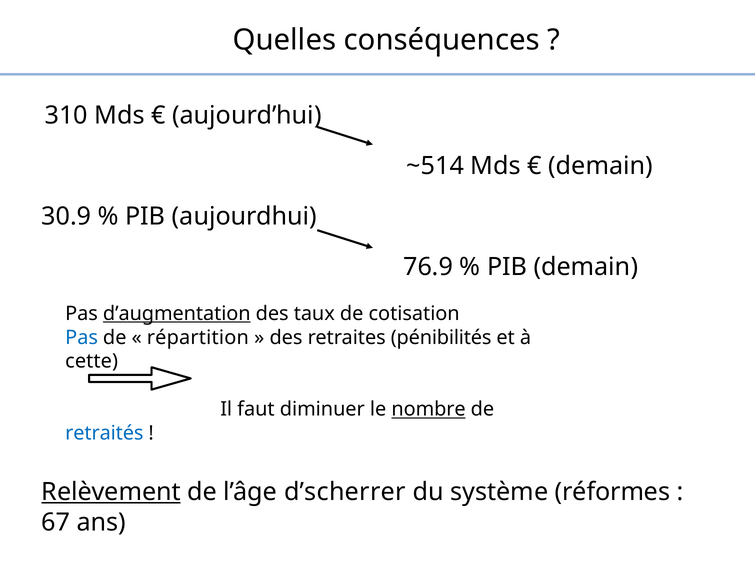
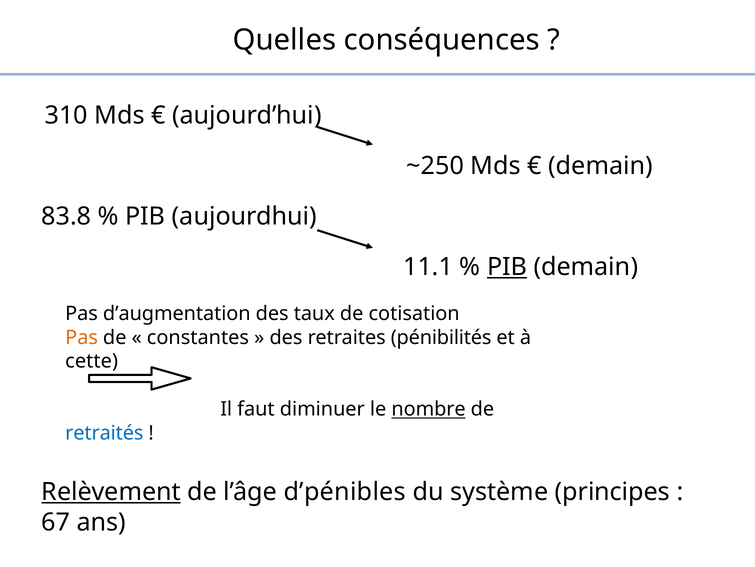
~514: ~514 -> ~250 (435, 166)
30.9: 30.9 -> 83.8 (66, 216)
76.9: 76.9 -> 11.1 (428, 266)
PIB underline: none -> present (507, 266)
d’augmentation underline: present -> none (177, 313)
Pas colour: blue -> orange (82, 337)
répartition: répartition -> constantes (198, 337)
d’scherrer: d’scherrer -> d’pénibles (345, 491)
réformes: réformes -> principes (612, 491)
